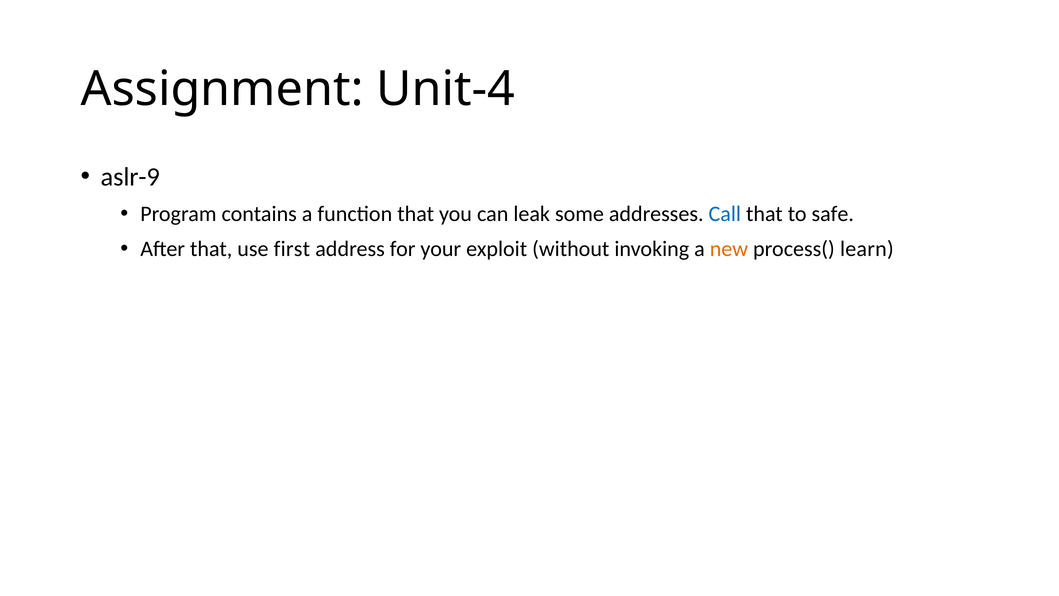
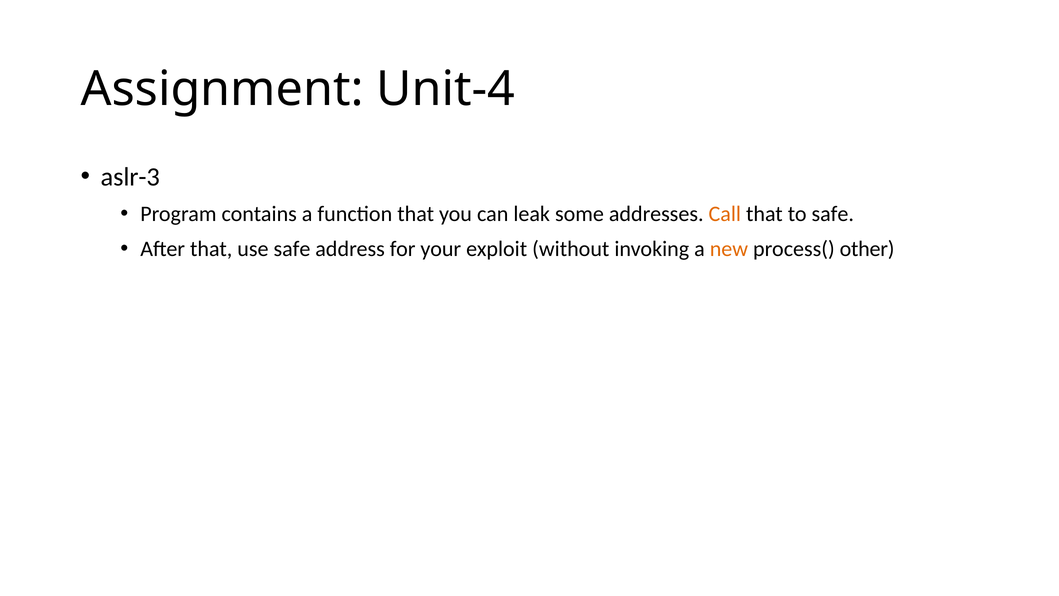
aslr-9: aslr-9 -> aslr-3 (130, 177)
Call colour: blue -> orange (725, 214)
use first: first -> safe (292, 249)
learn: learn -> other (867, 249)
